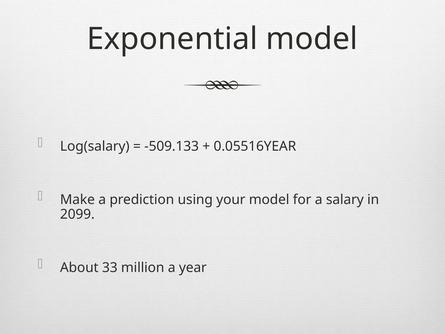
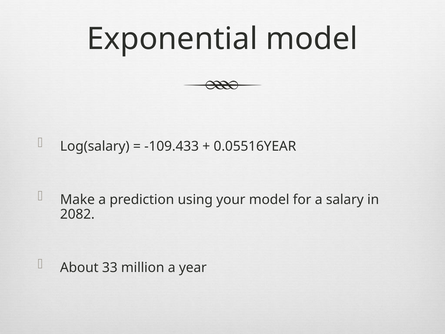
-509.133: -509.133 -> -109.433 (172, 146)
2099: 2099 -> 2082 (77, 214)
